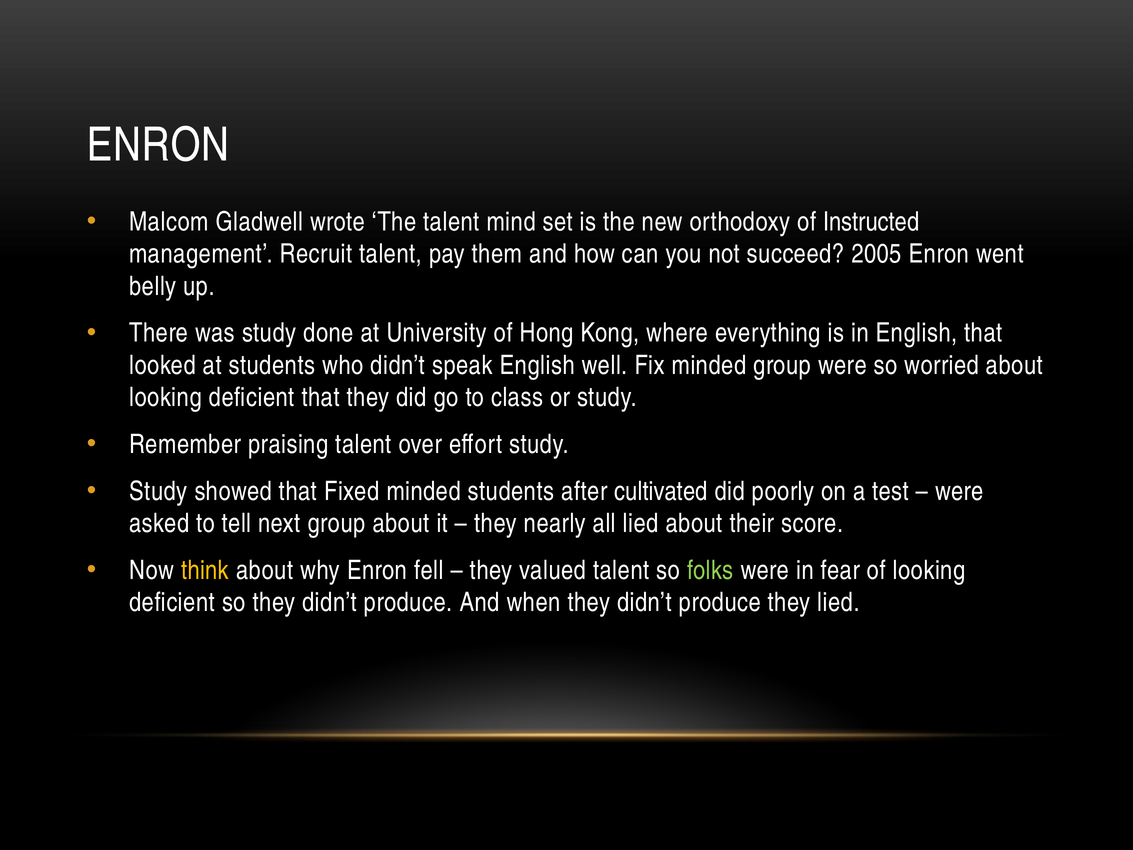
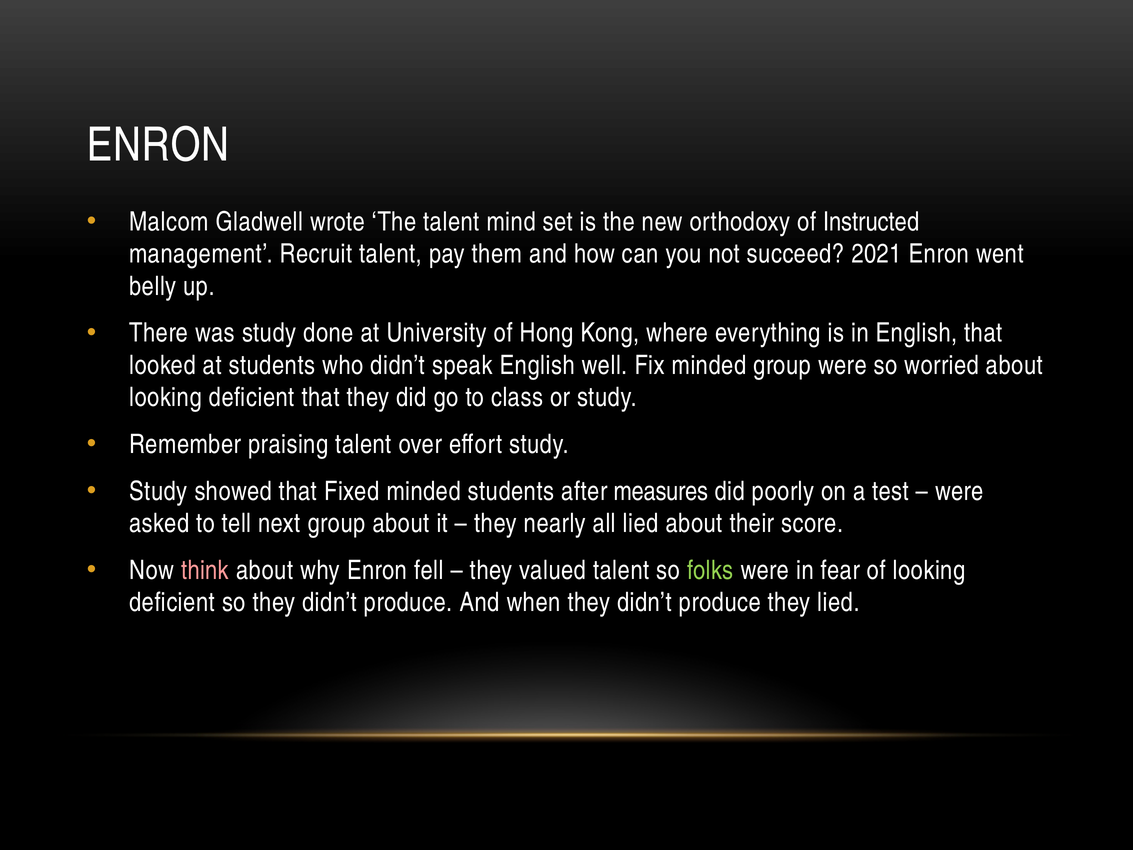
2005: 2005 -> 2021 (876, 254)
cultivated: cultivated -> measures (661, 491)
think colour: yellow -> pink (205, 570)
